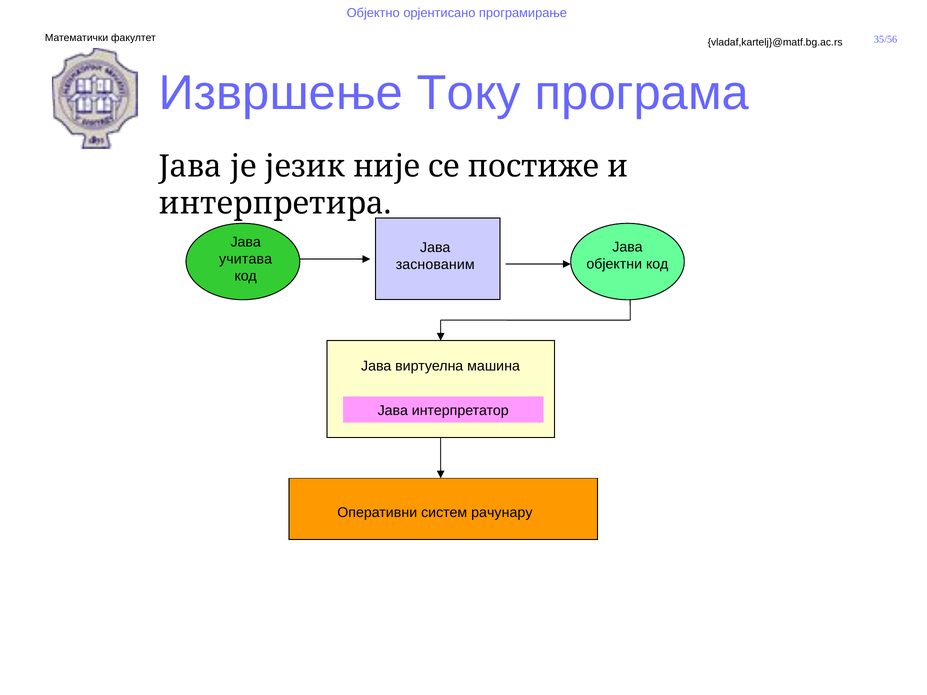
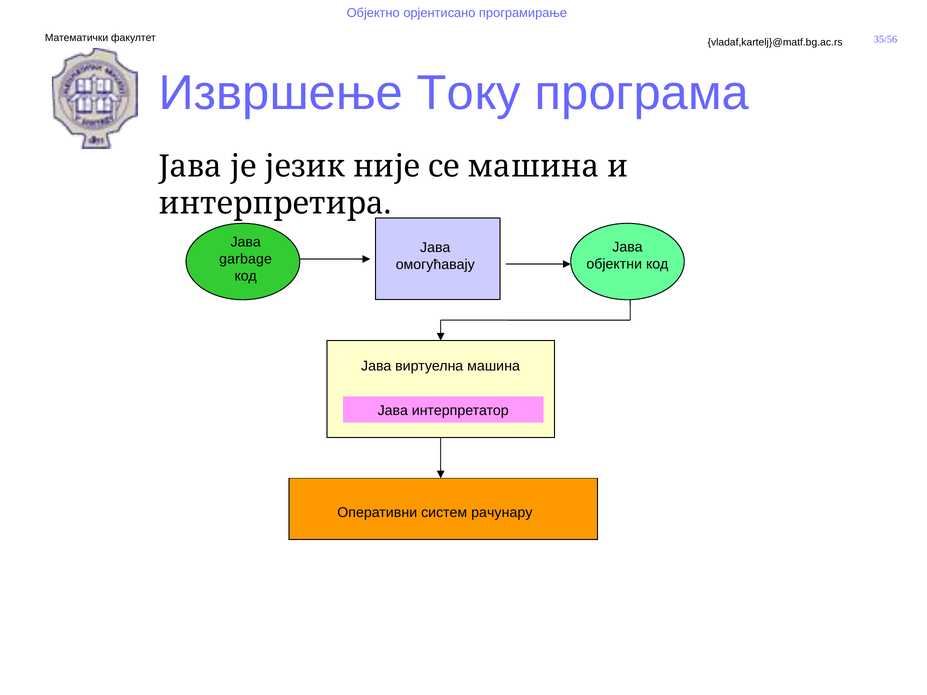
се постиже: постиже -> машина (534, 167)
учитава: учитава -> garbage (246, 259)
заснованим: заснованим -> омогућавају (435, 265)
